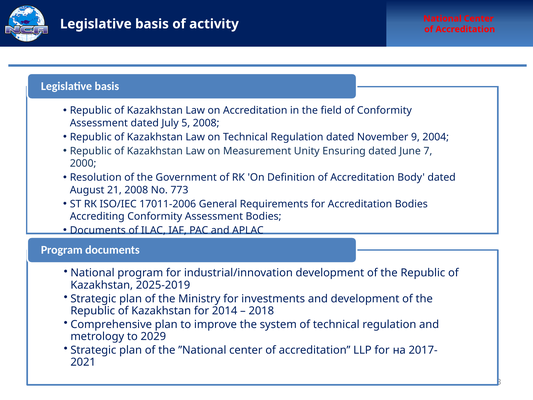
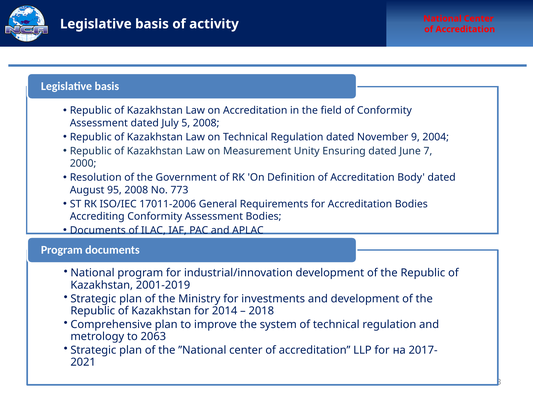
21: 21 -> 95 (114, 190)
2025-2019: 2025-2019 -> 2001-2019 (163, 285)
2029: 2029 -> 2063 (153, 336)
